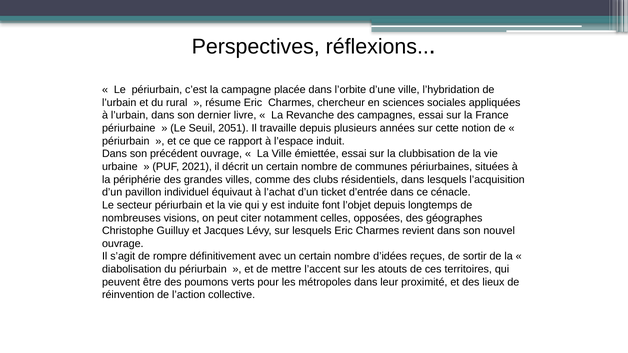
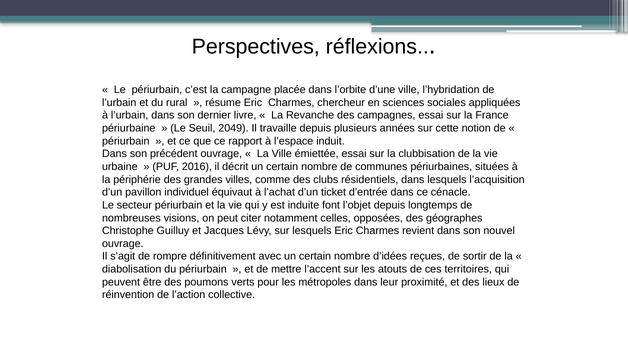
2051: 2051 -> 2049 (233, 128)
2021: 2021 -> 2016 (197, 167)
